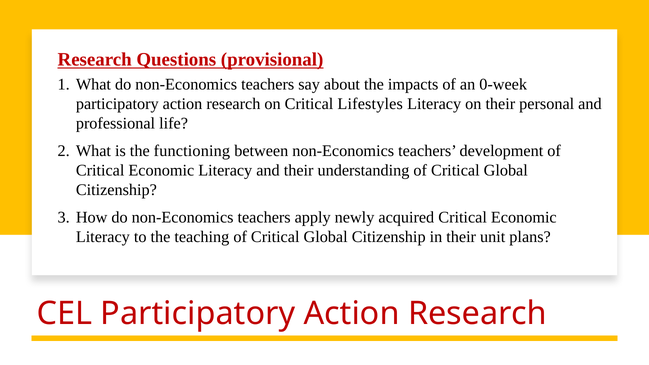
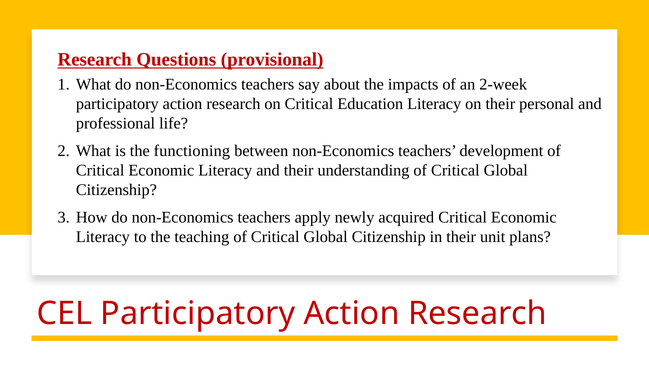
0-week: 0-week -> 2-week (503, 84)
Lifestyles: Lifestyles -> Education (370, 104)
